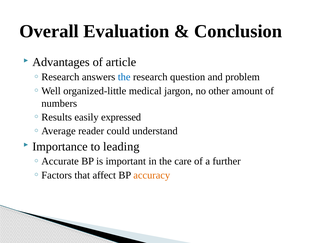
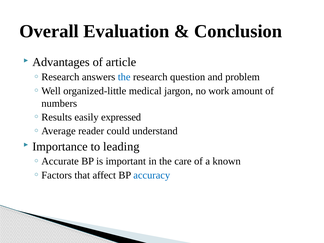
other: other -> work (219, 91)
further: further -> known (227, 161)
accuracy colour: orange -> blue (152, 175)
